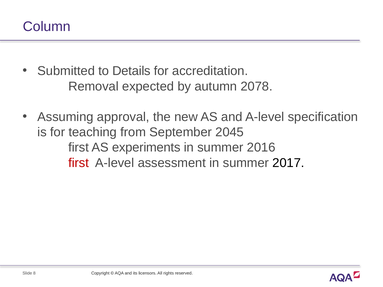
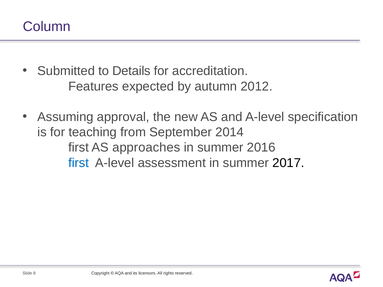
Removal: Removal -> Features (93, 86)
2078: 2078 -> 2012 (257, 86)
2045: 2045 -> 2014 (230, 132)
experiments: experiments -> approaches (146, 148)
first colour: red -> blue (79, 163)
